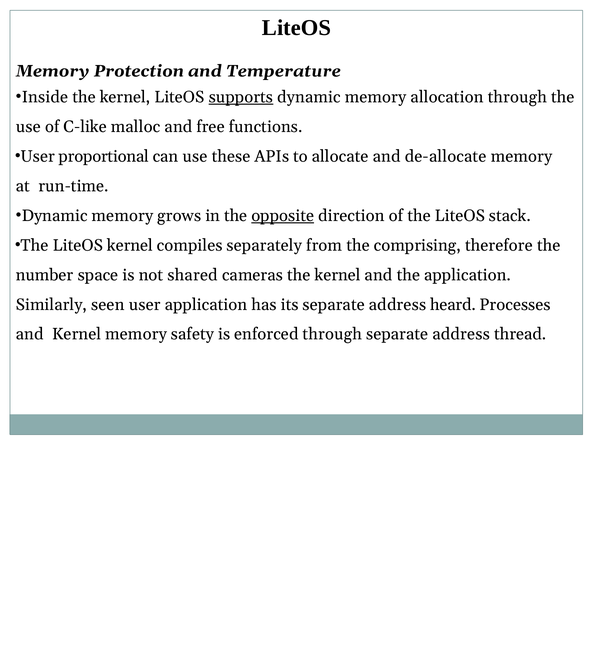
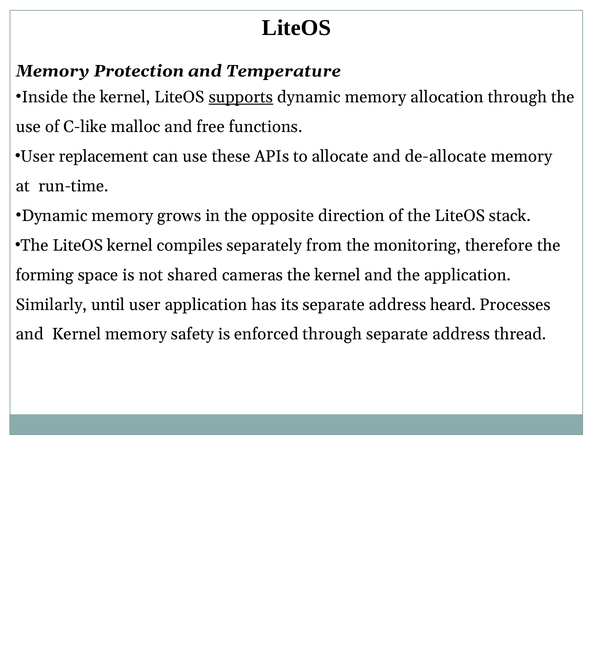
proportional: proportional -> replacement (104, 156)
opposite underline: present -> none (283, 216)
comprising: comprising -> monitoring (417, 245)
number: number -> forming (45, 275)
seen: seen -> until (108, 305)
